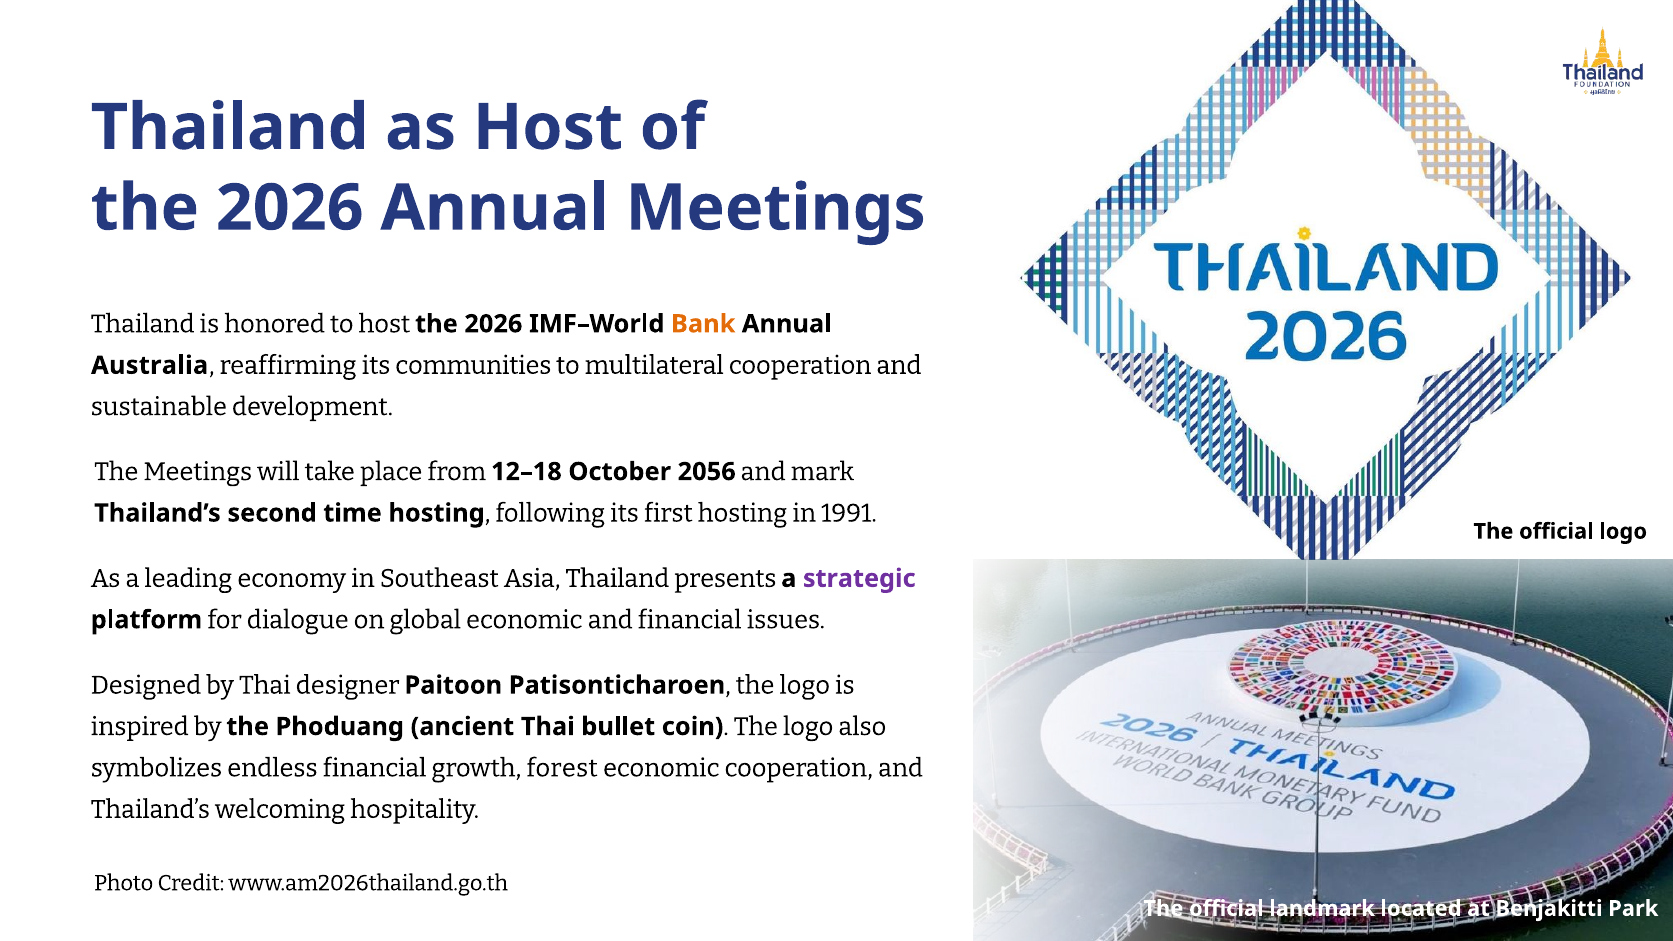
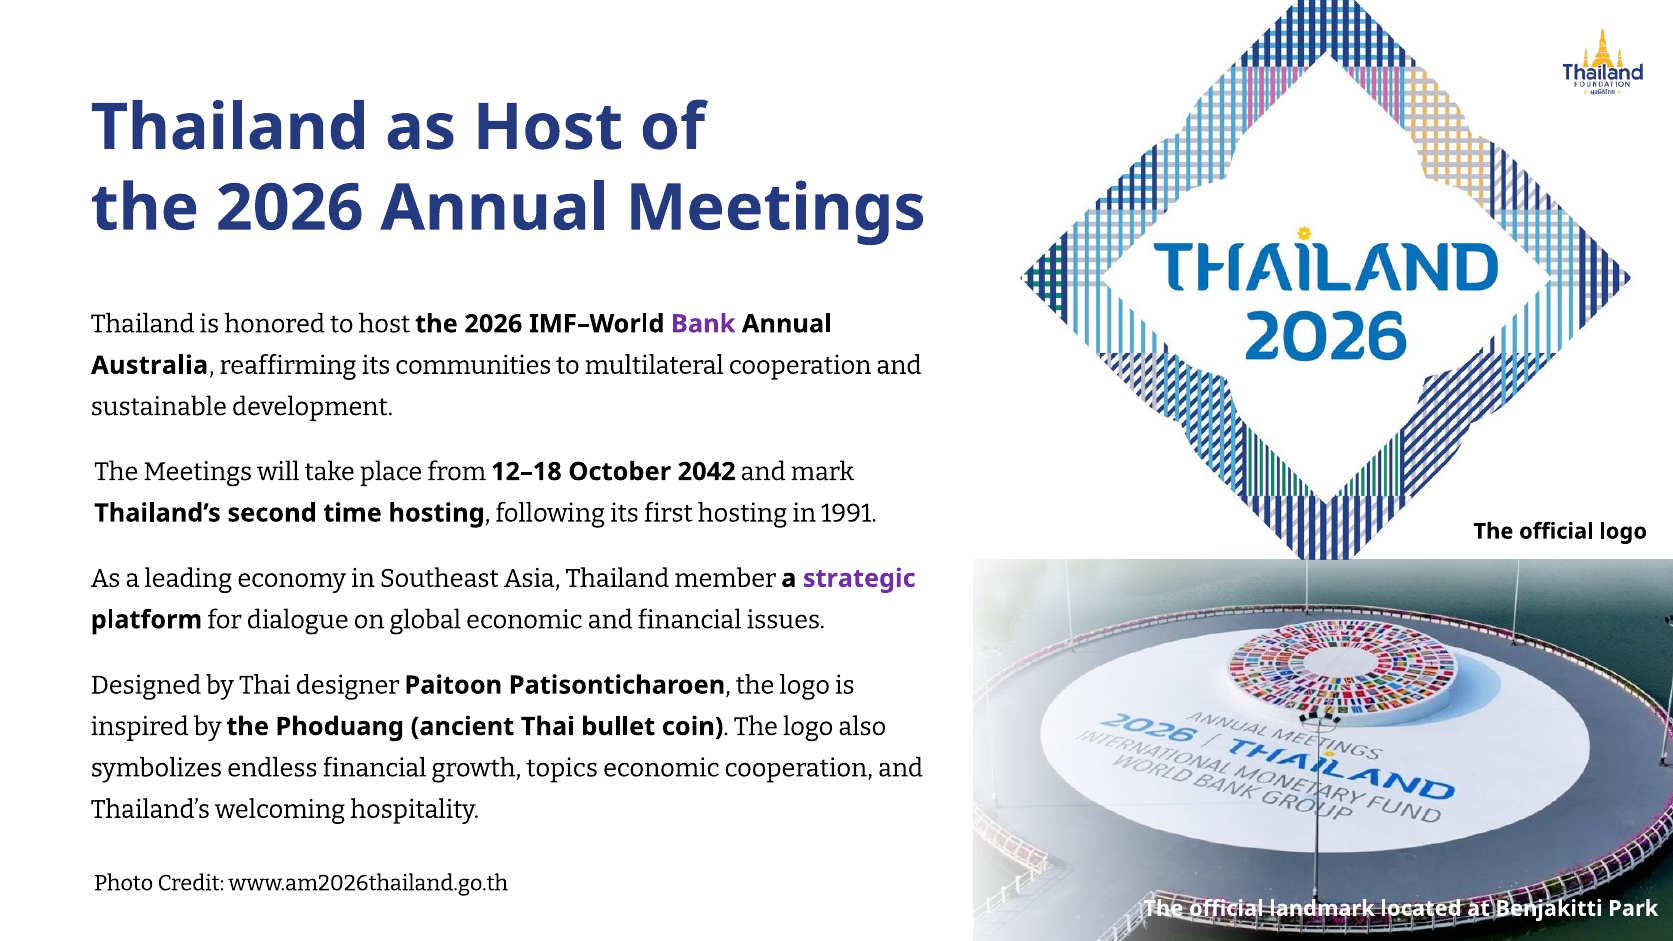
Bank colour: orange -> purple (703, 324)
2056: 2056 -> 2042 (707, 472)
presents: presents -> member (725, 579)
forest: forest -> topics (562, 768)
